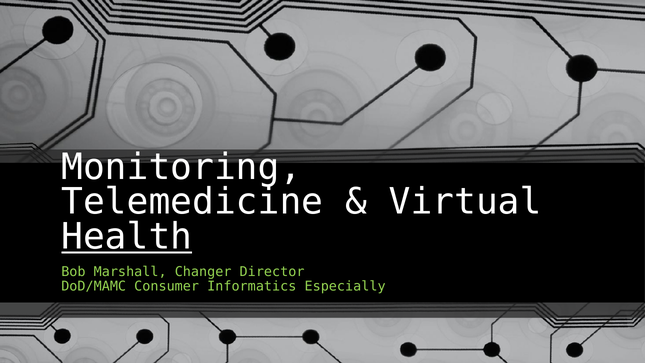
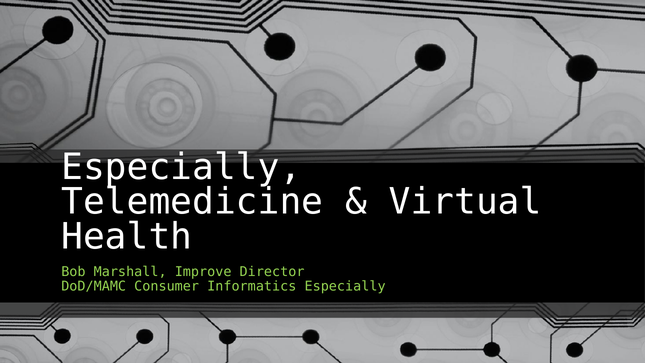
Monitoring: Monitoring -> Especially (181, 167)
Health underline: present -> none (127, 237)
Changer: Changer -> Improve (203, 272)
